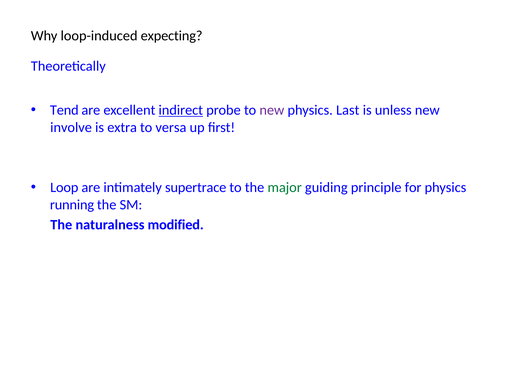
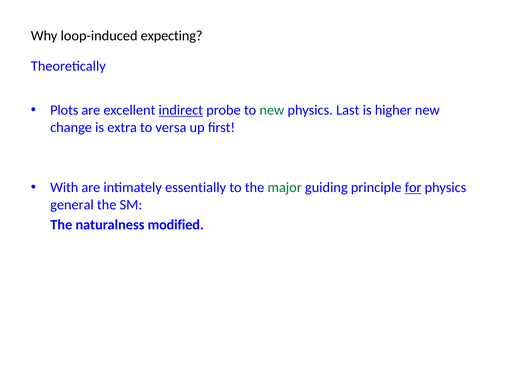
Tend: Tend -> Plots (64, 110)
new colour: purple -> green (272, 110)
unless: unless -> higher (393, 110)
involve: involve -> change (71, 128)
Loop: Loop -> With (64, 188)
supertrace: supertrace -> essentially (196, 188)
for underline: none -> present (413, 188)
running: running -> general (72, 205)
